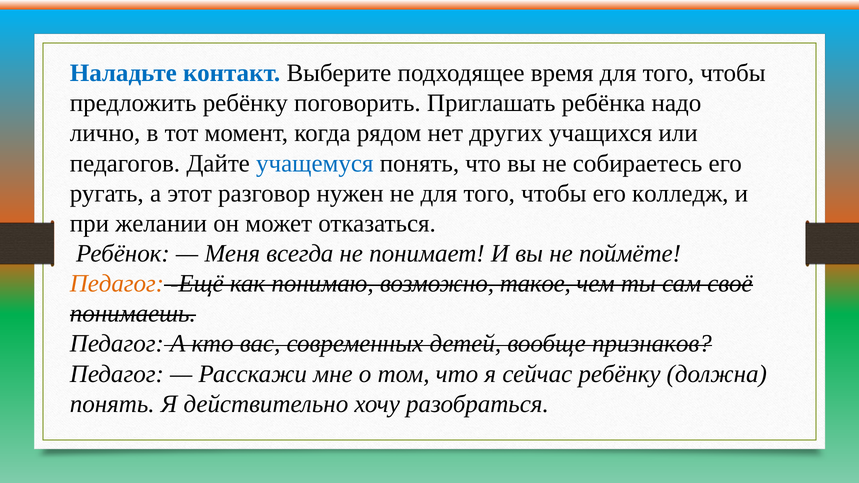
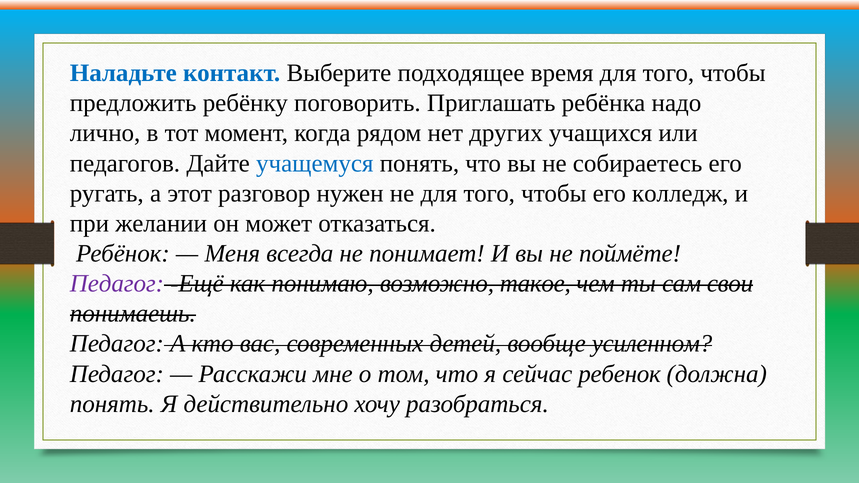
Педагог colour: orange -> purple (117, 284)
своё: своё -> свои (730, 284)
признаков: признаков -> усиленном (652, 344)
сейчас ребёнку: ребёнку -> ребенок (620, 374)
